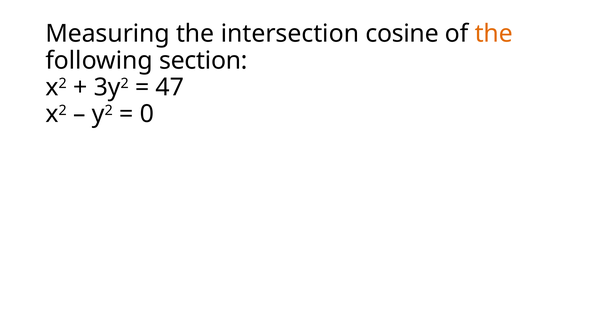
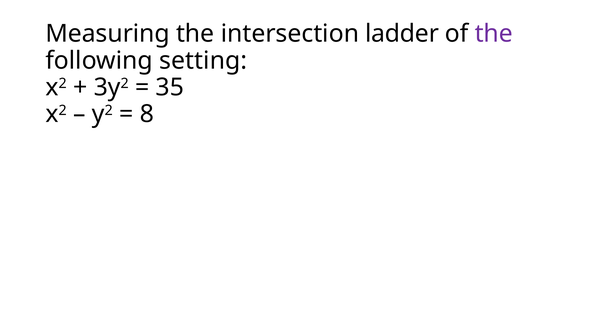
cosine: cosine -> ladder (402, 34)
the colour: orange -> purple (494, 34)
section: section -> setting (203, 61)
47: 47 -> 35 (170, 87)
0: 0 -> 8 (147, 114)
